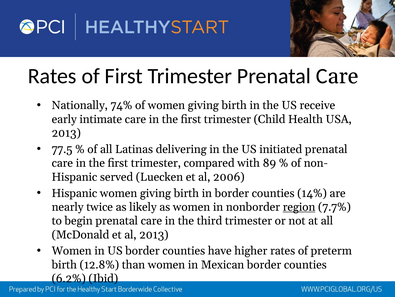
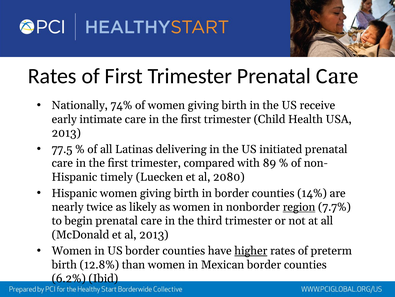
served: served -> timely (116, 177)
2006: 2006 -> 2080 (229, 177)
higher underline: none -> present (251, 250)
